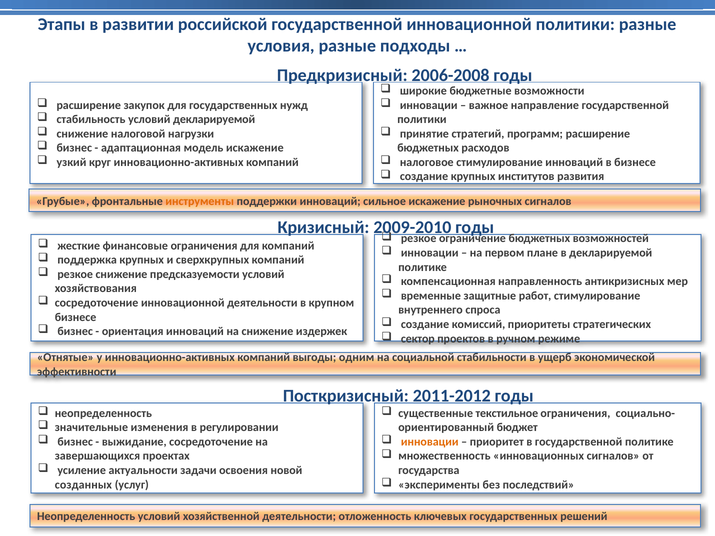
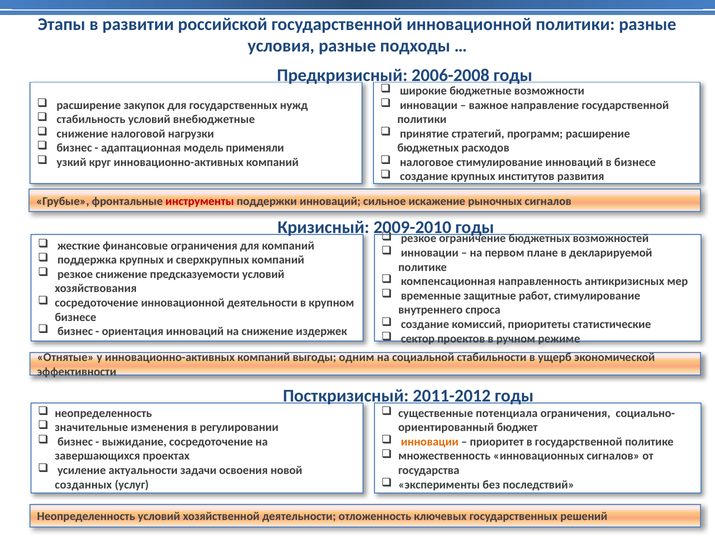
условий декларируемой: декларируемой -> внебюджетные (214, 119)
модель искажение: искажение -> применяли (255, 148)
инструменты colour: orange -> red (200, 201)
стратегических: стратегических -> статистические (612, 324)
текстильное: текстильное -> потенциала (507, 413)
